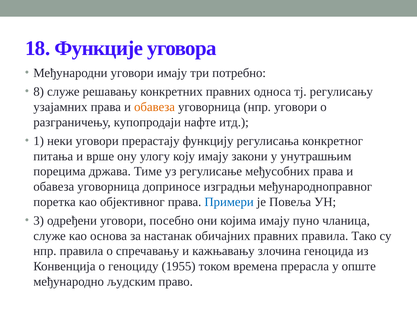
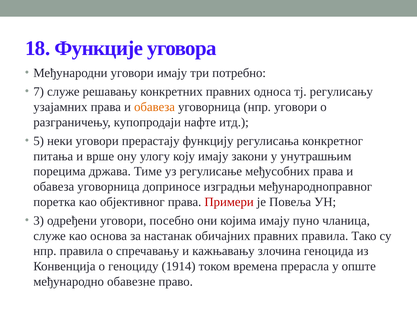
8: 8 -> 7 (39, 92)
1: 1 -> 5 (39, 141)
Примери colour: blue -> red (229, 202)
1955: 1955 -> 1914 (179, 267)
људским: људским -> обавезне (131, 282)
